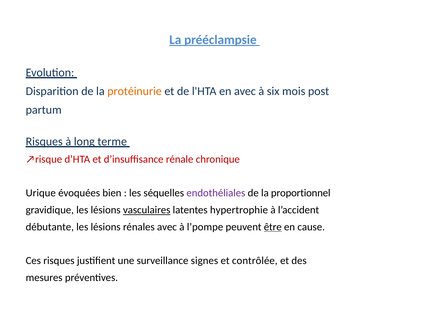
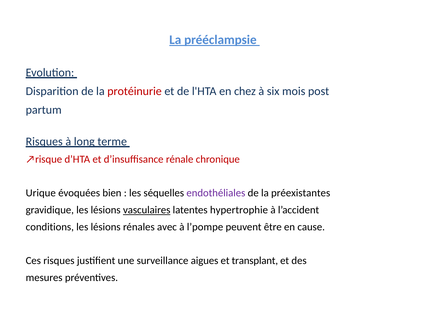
protéinurie colour: orange -> red (135, 91)
en avec: avec -> chez (245, 91)
proportionnel: proportionnel -> préexistantes (301, 193)
débutante: débutante -> conditions (50, 227)
être underline: present -> none (273, 227)
signes: signes -> aigues (205, 261)
contrôlée: contrôlée -> transplant (255, 261)
